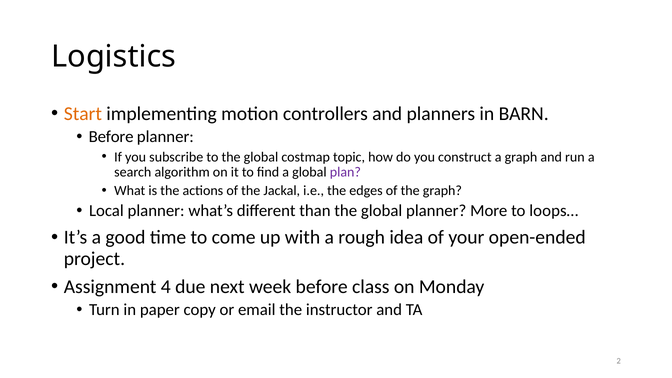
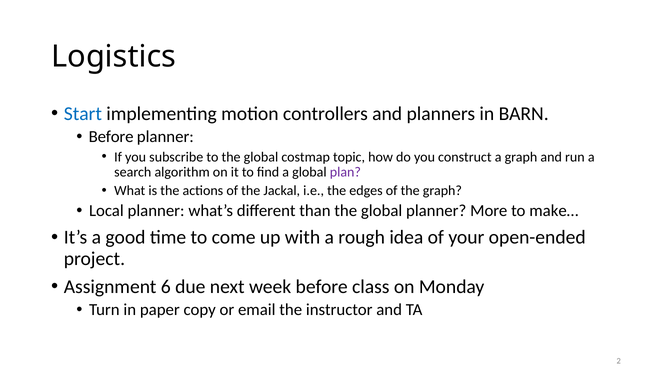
Start colour: orange -> blue (83, 114)
loops…: loops… -> make… (554, 211)
4: 4 -> 6 (166, 287)
